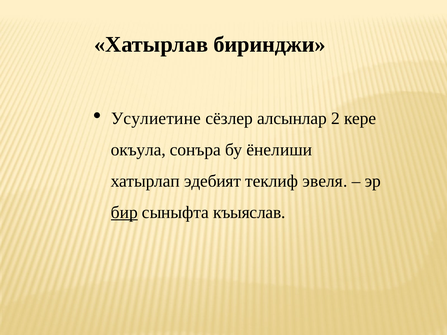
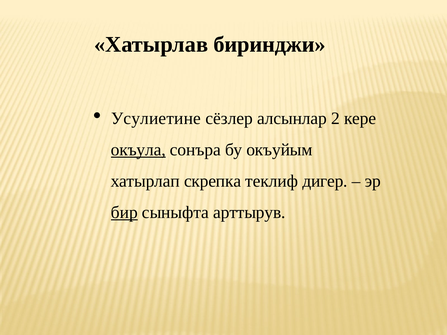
окъула underline: none -> present (138, 150)
ёнелиши: ёнелиши -> окъуйым (279, 150)
эдебият: эдебият -> скрепка (213, 181)
эвеля: эвеля -> дигер (325, 181)
къыяслав: къыяслав -> арттырув (249, 212)
